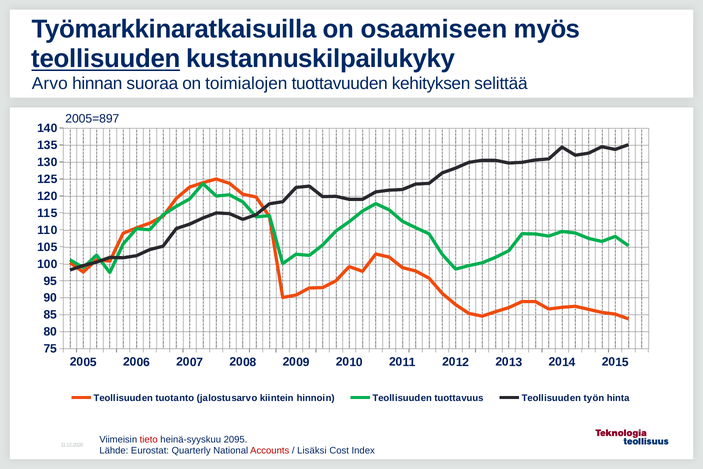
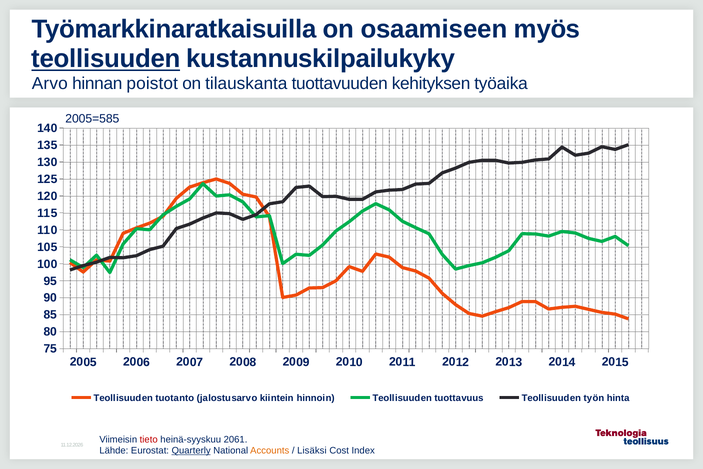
suoraa: suoraa -> poistot (152, 83)
toimialojen: toimialojen -> tilauskanta (246, 83)
selittää: selittää -> työaika (501, 83)
2005=897: 2005=897 -> 2005=585 (92, 119)
2095: 2095 -> 2061 (236, 439)
Quarterly underline: none -> present (191, 450)
Accounts colour: red -> orange (270, 450)
